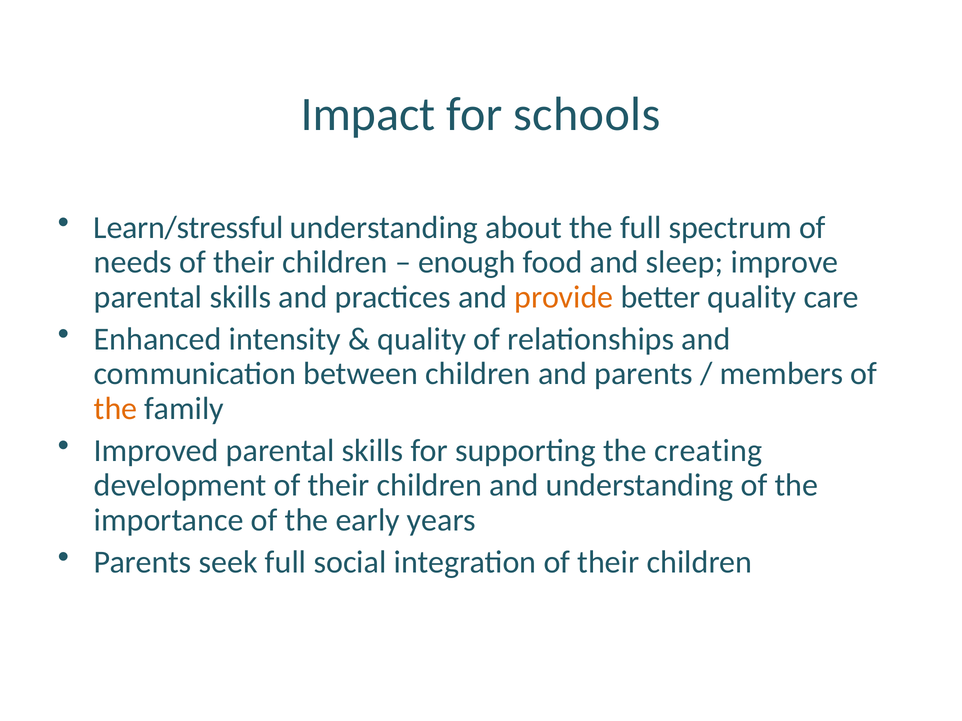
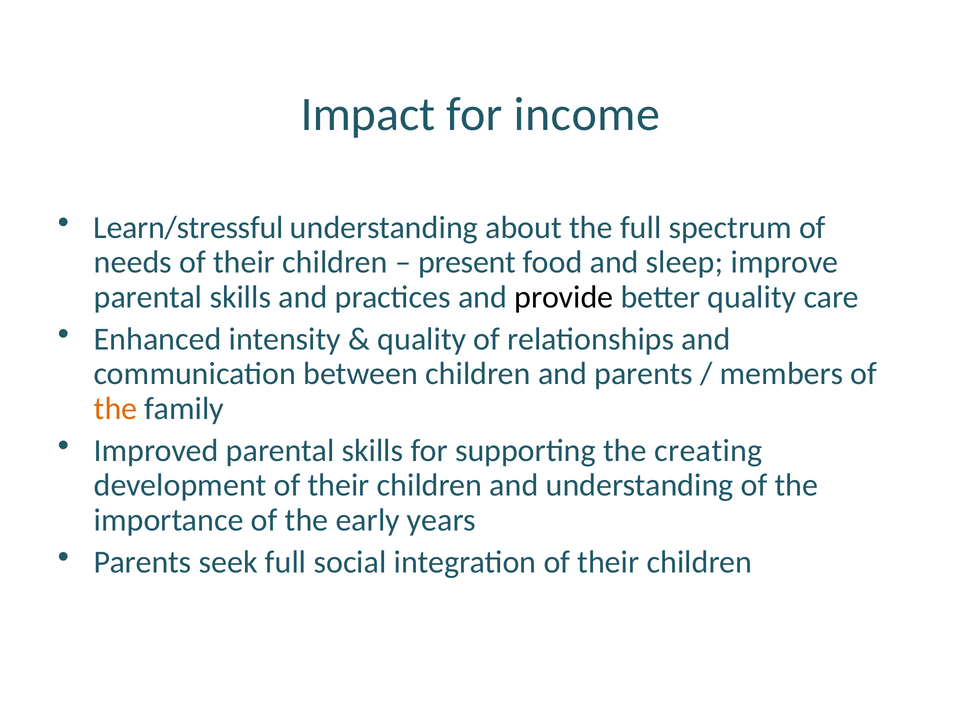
schools: schools -> income (587, 114)
enough: enough -> present (467, 263)
provide colour: orange -> black (564, 297)
